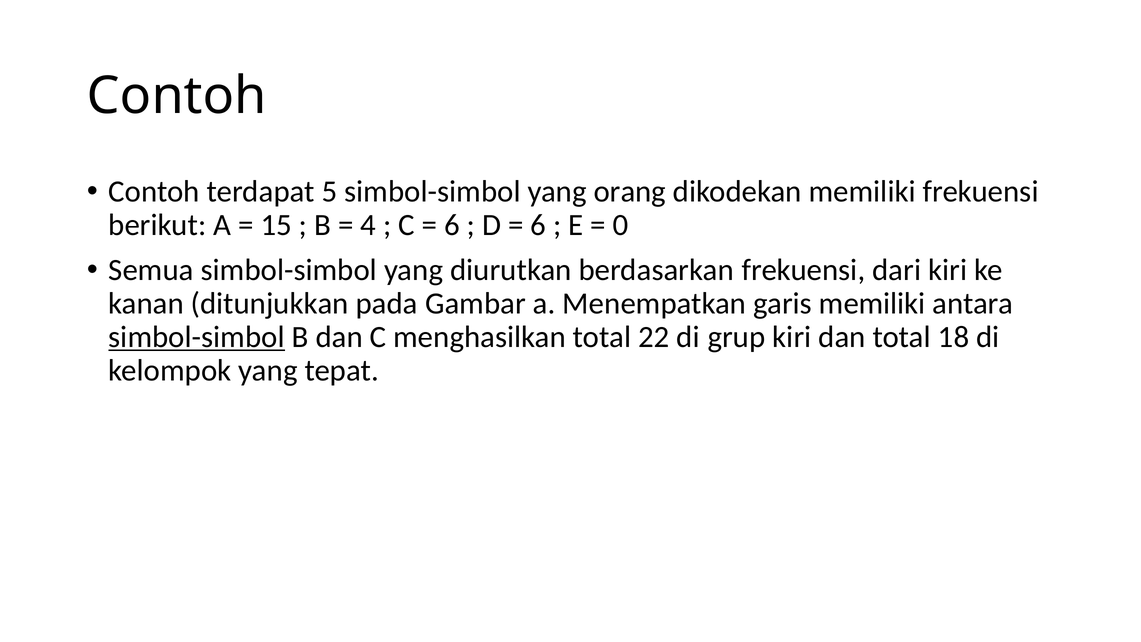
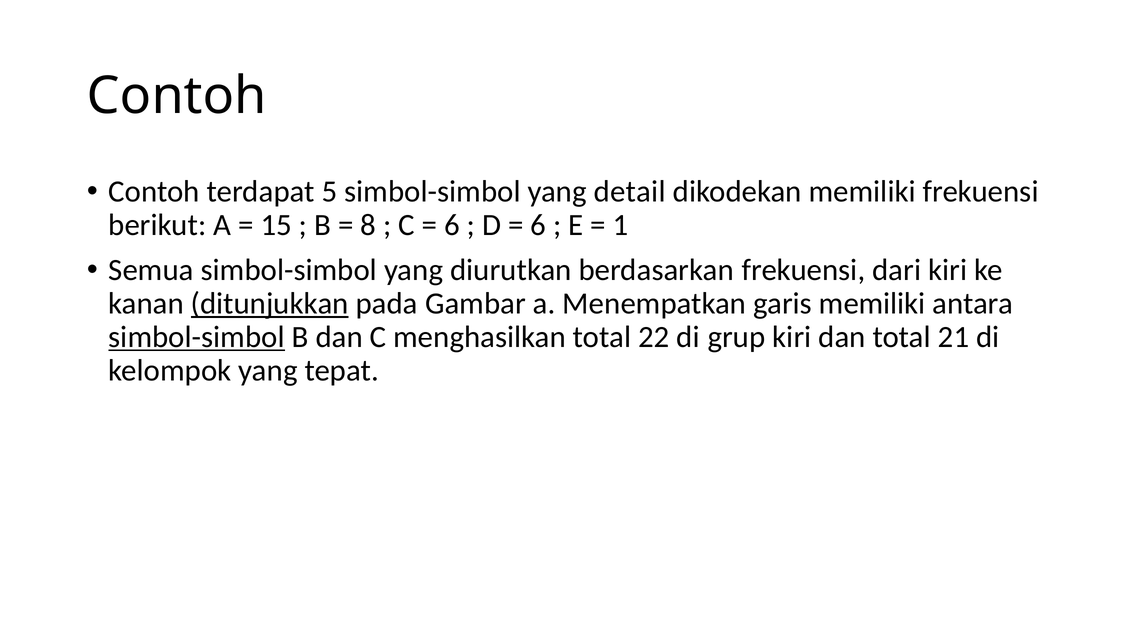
orang: orang -> detail (630, 192)
4: 4 -> 8 (368, 225)
0: 0 -> 1 (621, 225)
ditunjukkan underline: none -> present (270, 304)
18: 18 -> 21 (954, 337)
